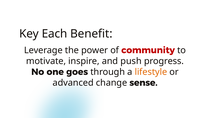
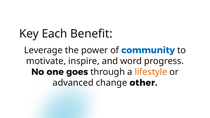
community colour: red -> blue (148, 50)
push: push -> word (131, 61)
sense: sense -> other (143, 83)
